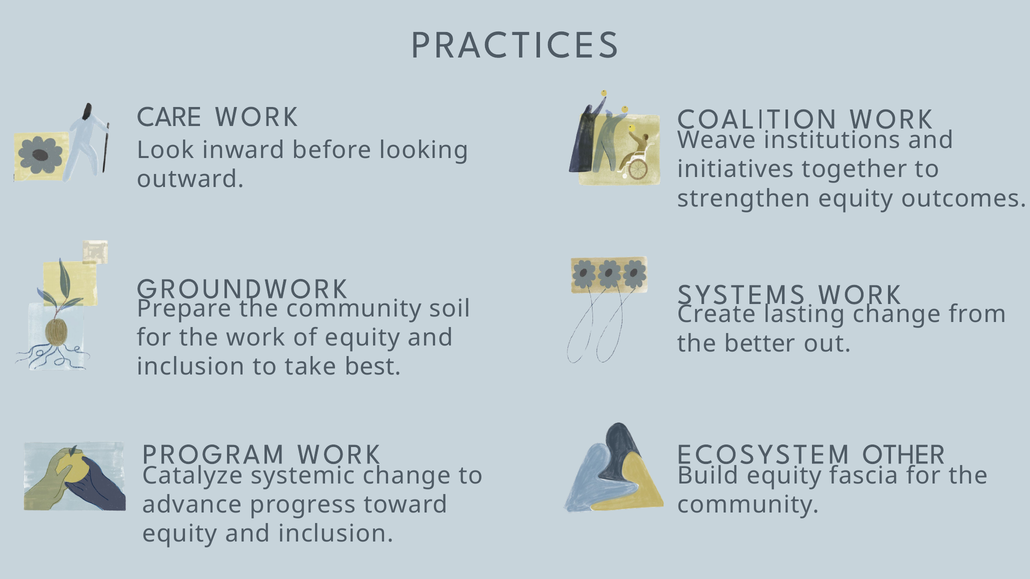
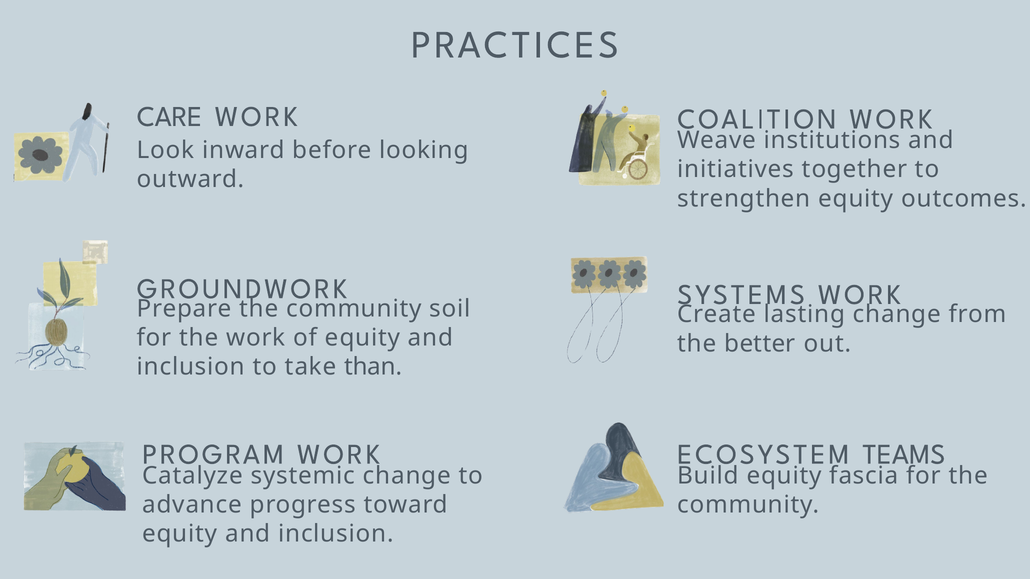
best: best -> than (373, 367)
OTHER: OTHER -> TEAMS (904, 455)
